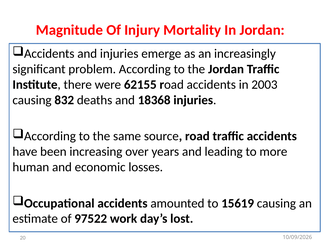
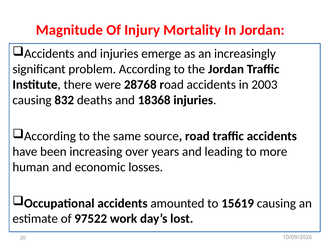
62155: 62155 -> 28768 (140, 85)
